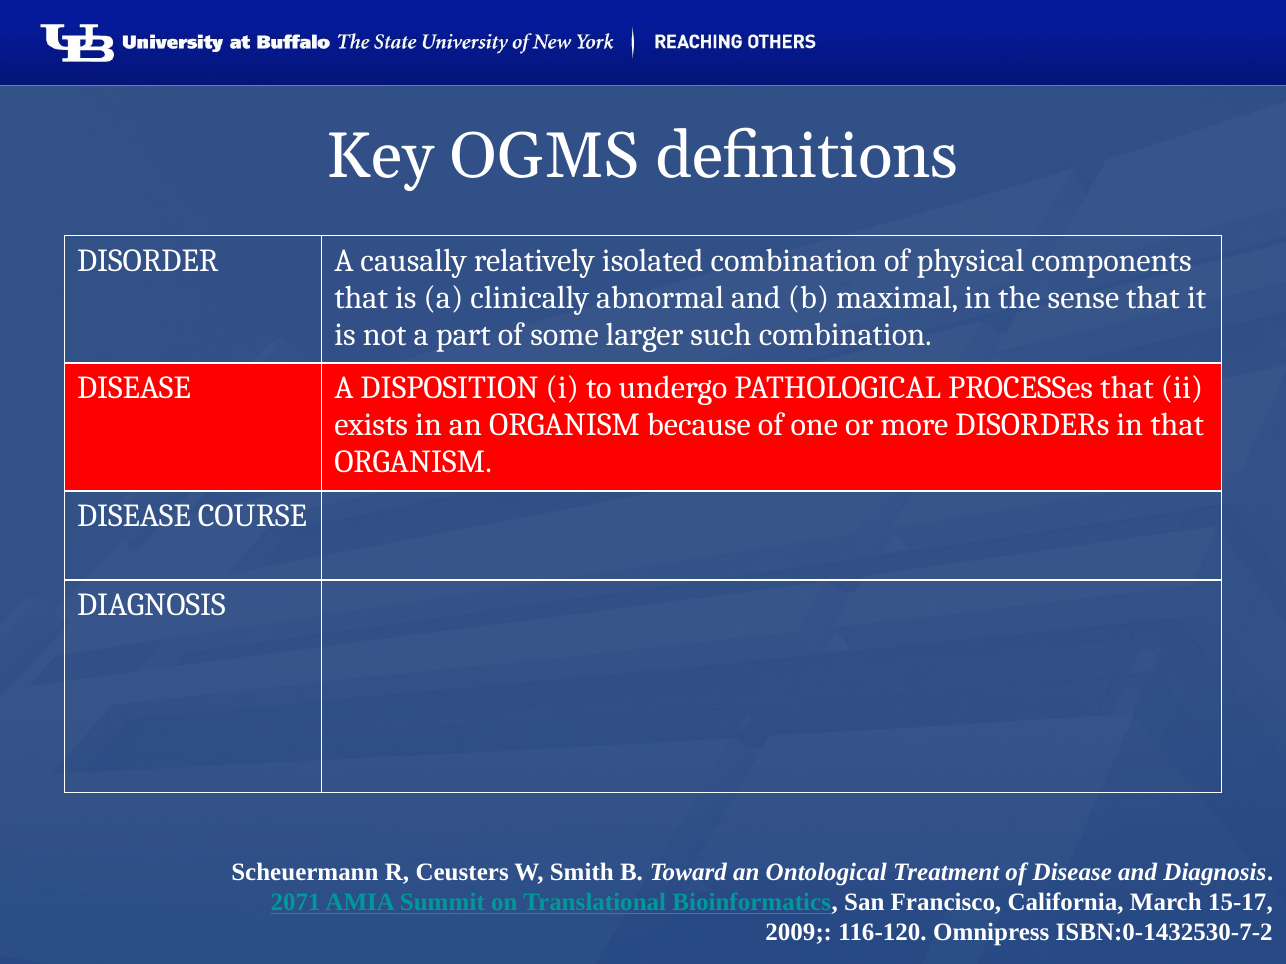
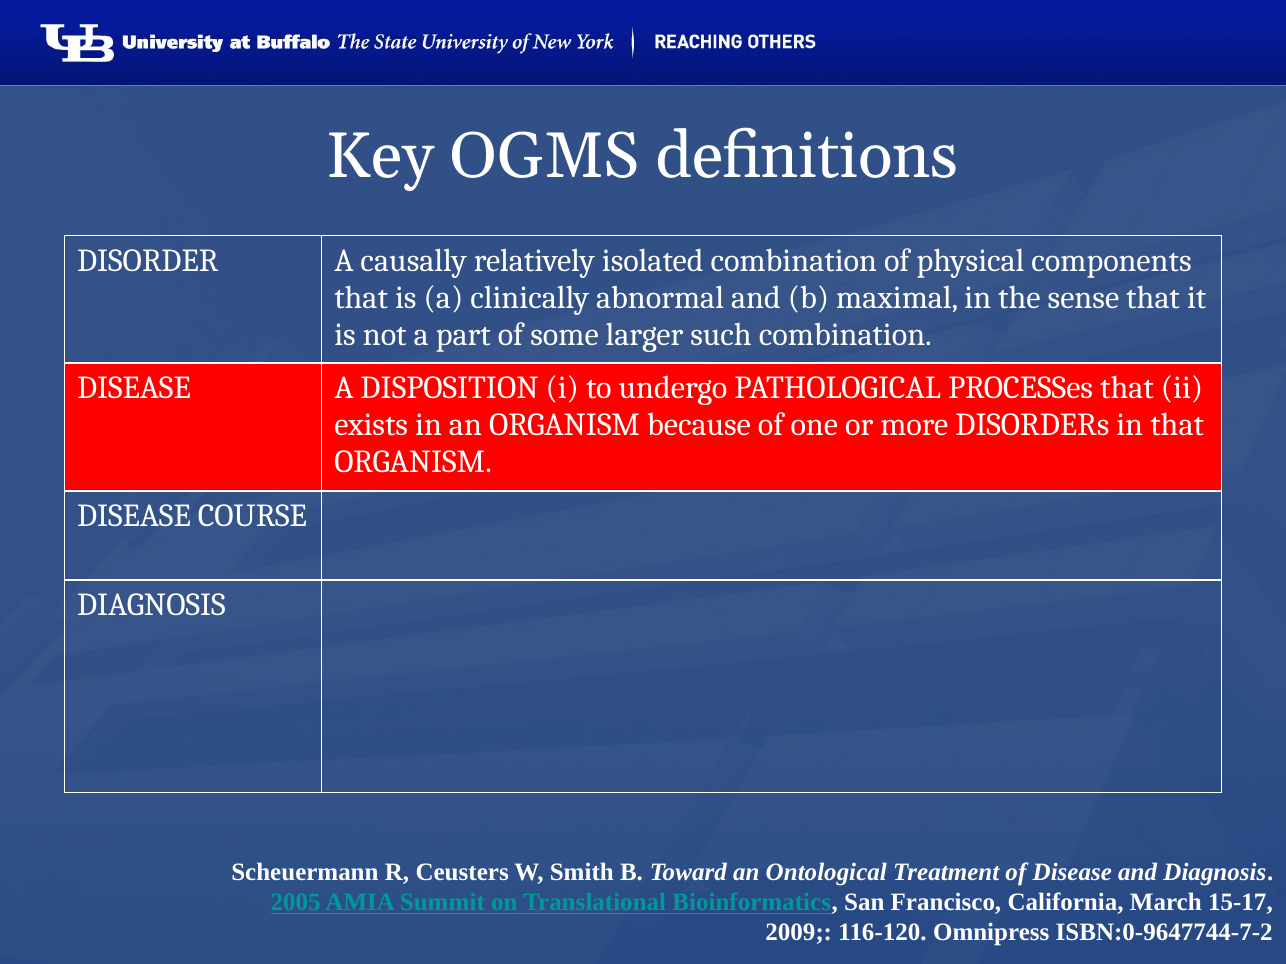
2071: 2071 -> 2005 (296, 903)
ISBN:0-1432530-7-2: ISBN:0-1432530-7-2 -> ISBN:0-9647744-7-2 (1164, 933)
